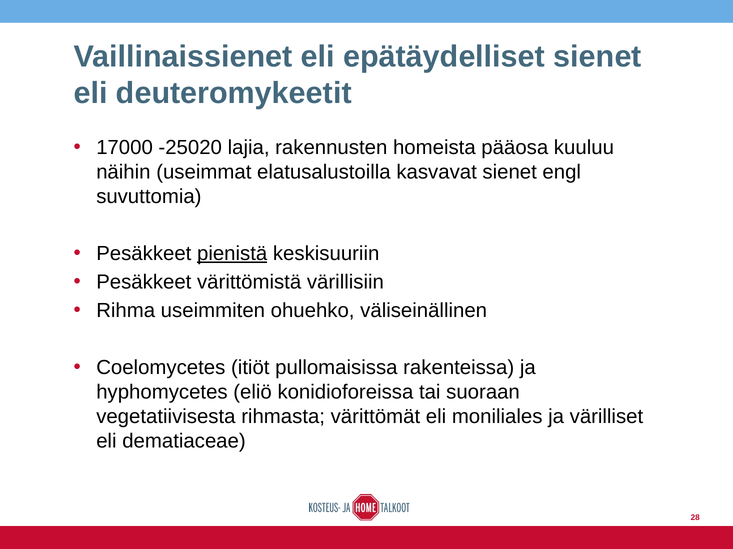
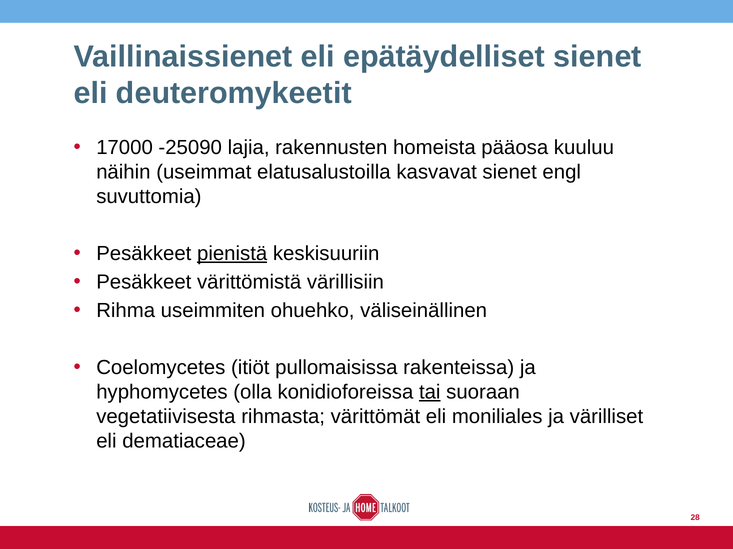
-25020: -25020 -> -25090 (190, 148)
eliö: eliö -> olla (253, 393)
tai underline: none -> present (430, 393)
